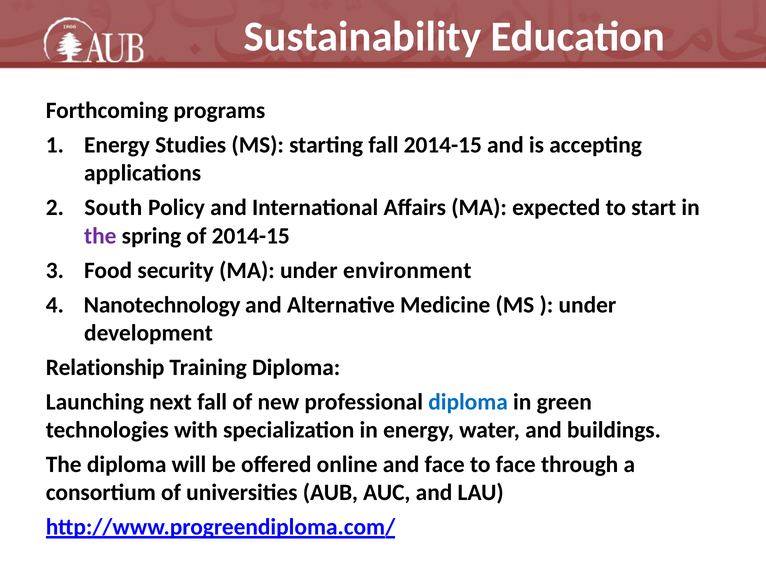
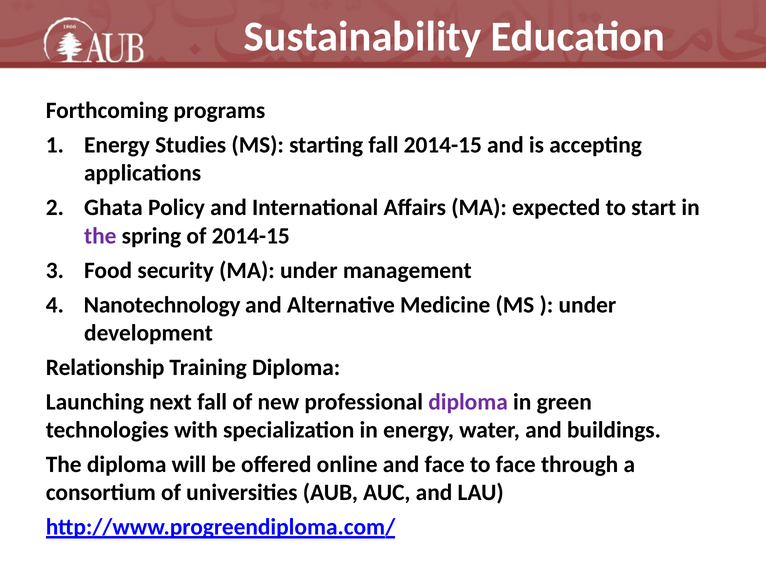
South: South -> Ghata (113, 208)
environment: environment -> management (407, 270)
diploma colour: blue -> purple (468, 402)
